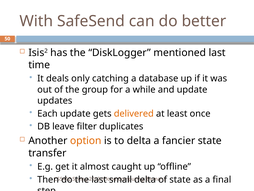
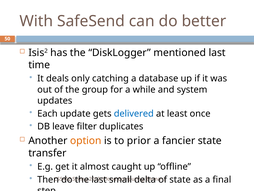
and update: update -> system (192, 89)
delivered colour: orange -> blue (134, 113)
to delta: delta -> prior (139, 140)
